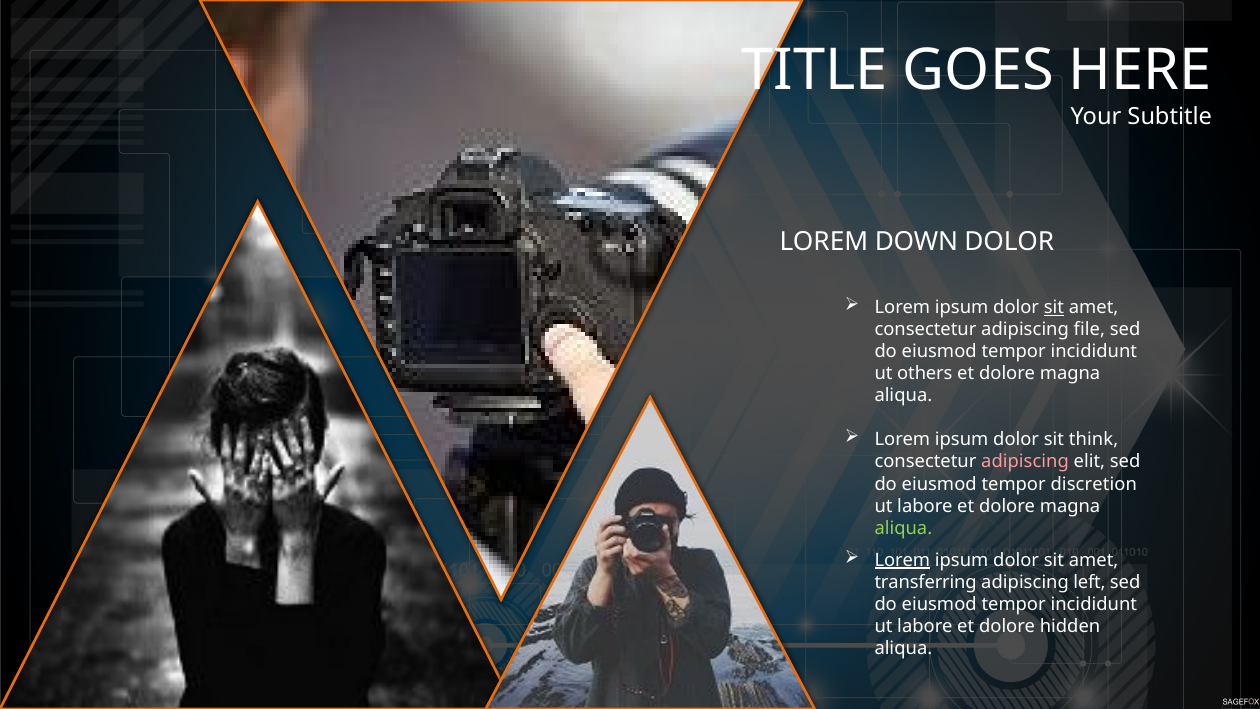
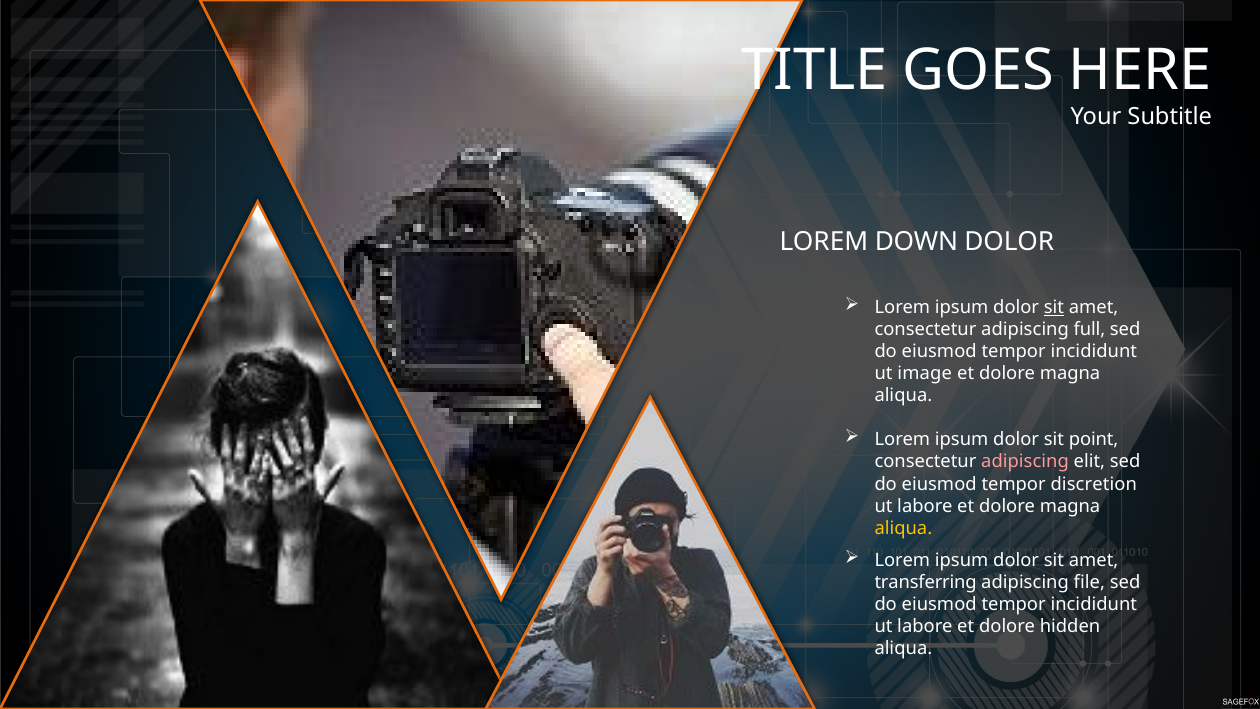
file: file -> full (1089, 329)
others: others -> image (925, 374)
think: think -> point (1094, 440)
aliqua colour: light green -> yellow (903, 528)
Lorem underline: present -> none (902, 560)
left: left -> file (1089, 582)
